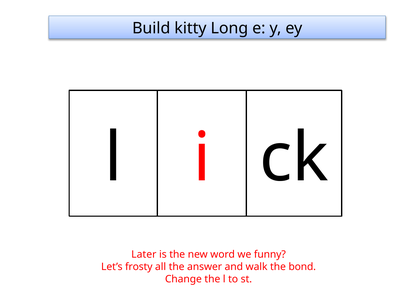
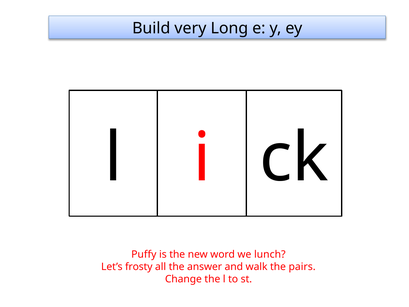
kitty: kitty -> very (190, 28)
Later: Later -> Puffy (144, 254)
funny: funny -> lunch (270, 254)
bond: bond -> pairs (302, 267)
